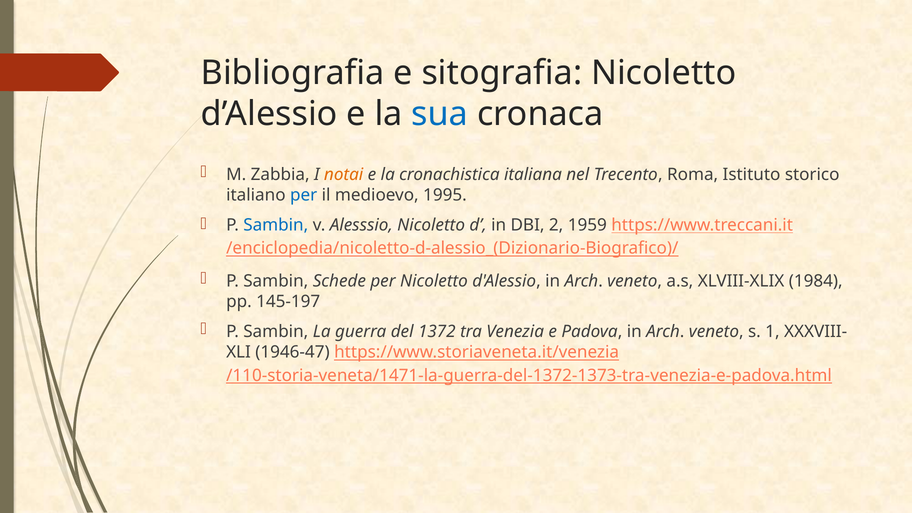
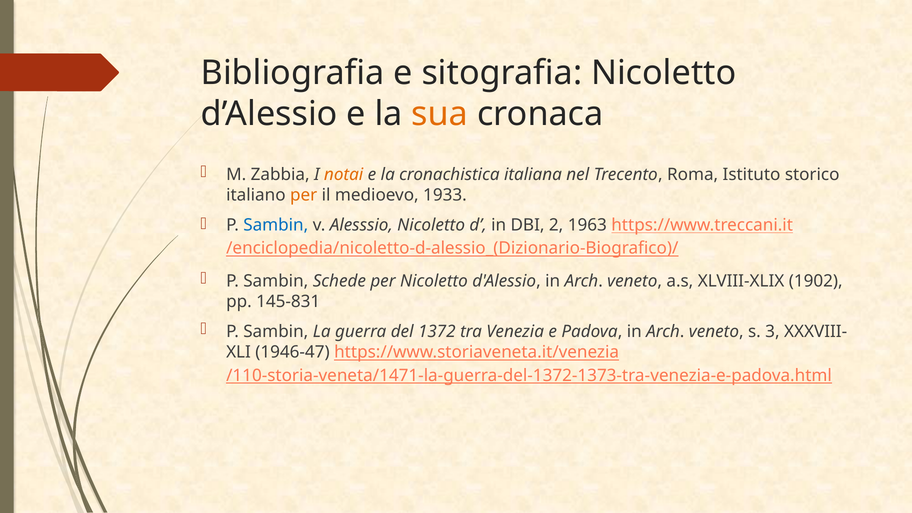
sua colour: blue -> orange (440, 114)
per colour: blue -> orange (304, 195)
1995: 1995 -> 1933 (445, 195)
1959: 1959 -> 1963 (587, 225)
1984: 1984 -> 1902 (816, 281)
145-197: 145-197 -> 145-831 (288, 302)
1: 1 -> 3 (772, 332)
